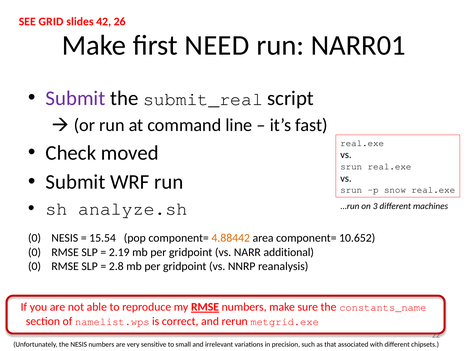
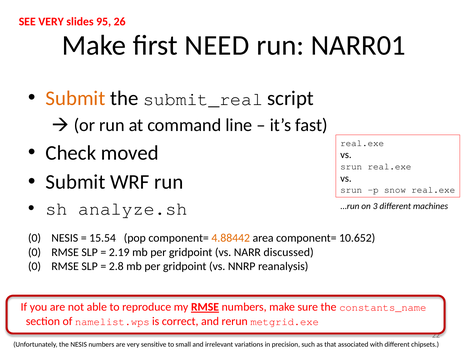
SEE GRID: GRID -> VERY (51, 22)
42: 42 -> 95 (104, 22)
Submit colour: purple -> orange (75, 98)
additional: additional -> discussed (289, 252)
